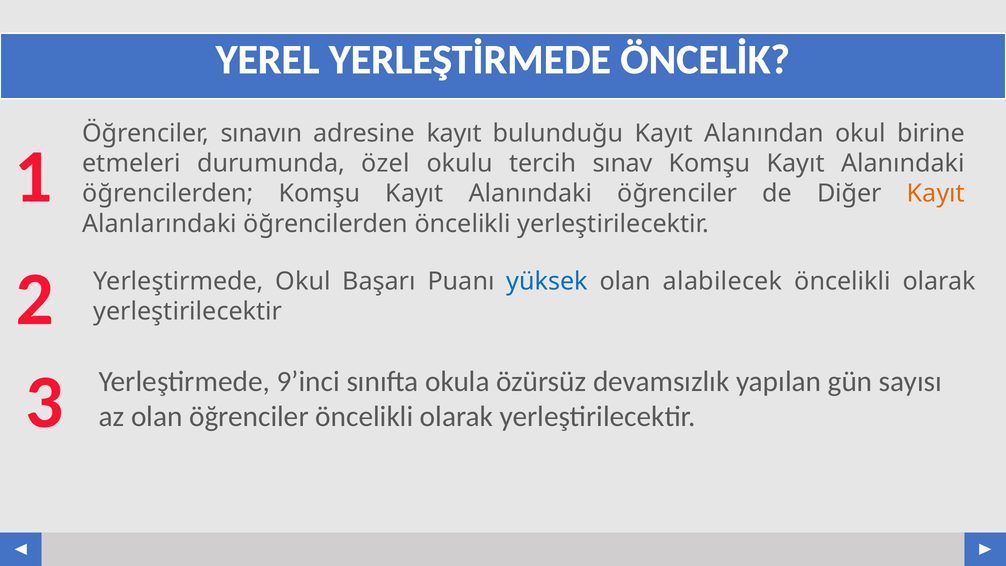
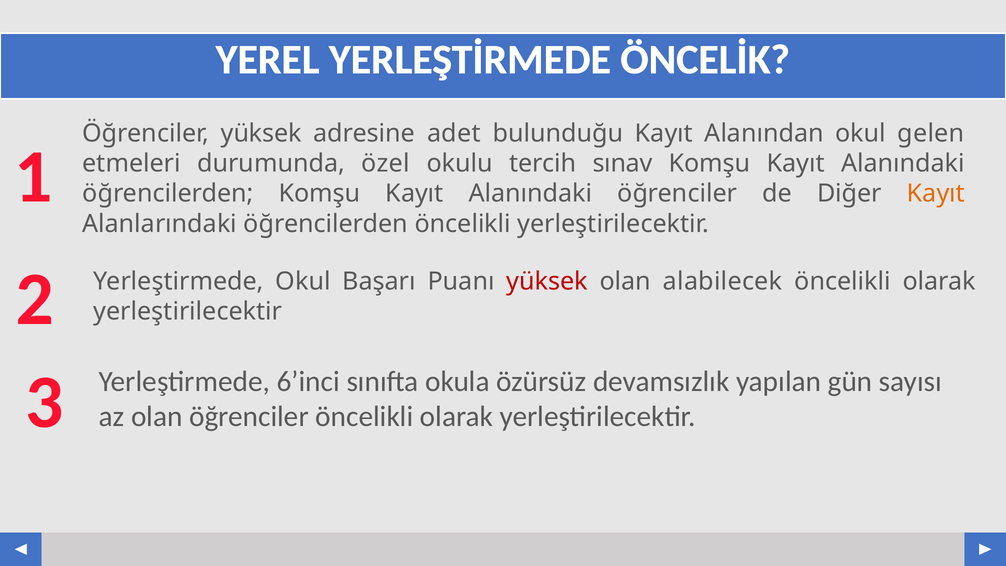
Öğrenciler sınavın: sınavın -> yüksek (261, 133)
adresine kayıt: kayıt -> adet (454, 133)
birine: birine -> gelen (931, 133)
yüksek colour: blue -> red (547, 281)
9’inci: 9’inci -> 6’inci (308, 381)
